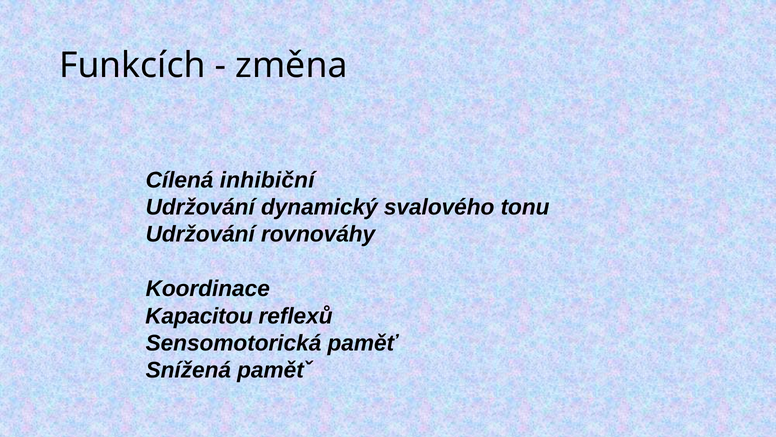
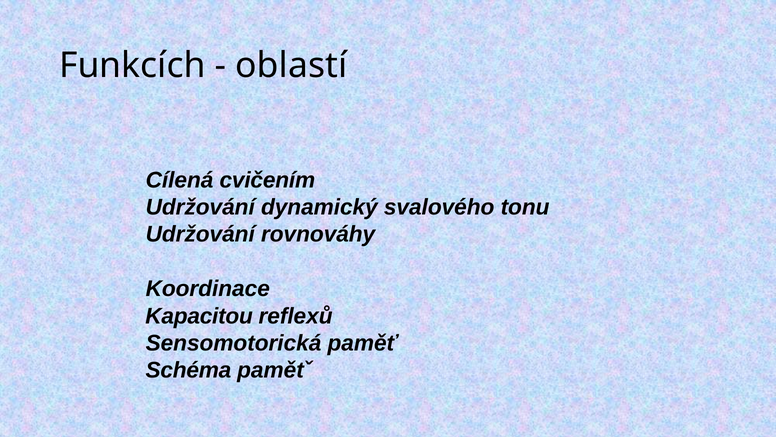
změna: změna -> oblastí (291, 65)
inhibiční: inhibiční -> cvičením (267, 180)
Snížená: Snížená -> Schéma (188, 370)
